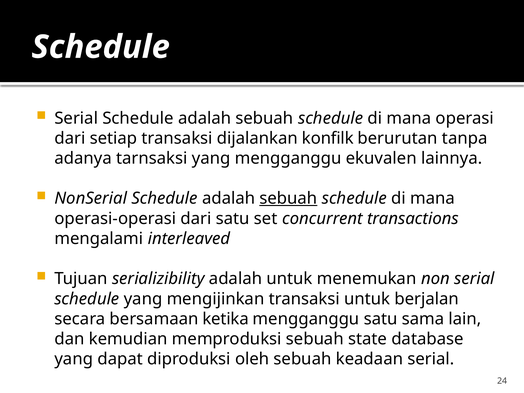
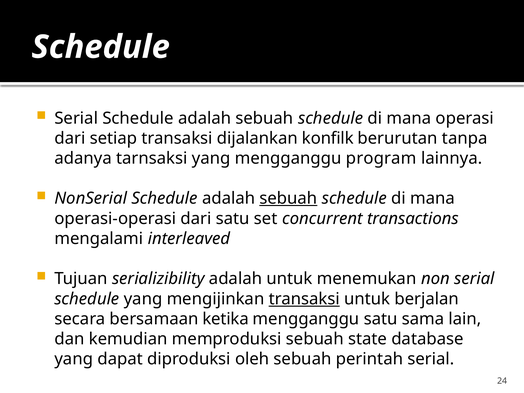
ekuvalen: ekuvalen -> program (381, 158)
transaksi underline: none -> present (304, 299)
keadaan: keadaan -> perintah (369, 359)
